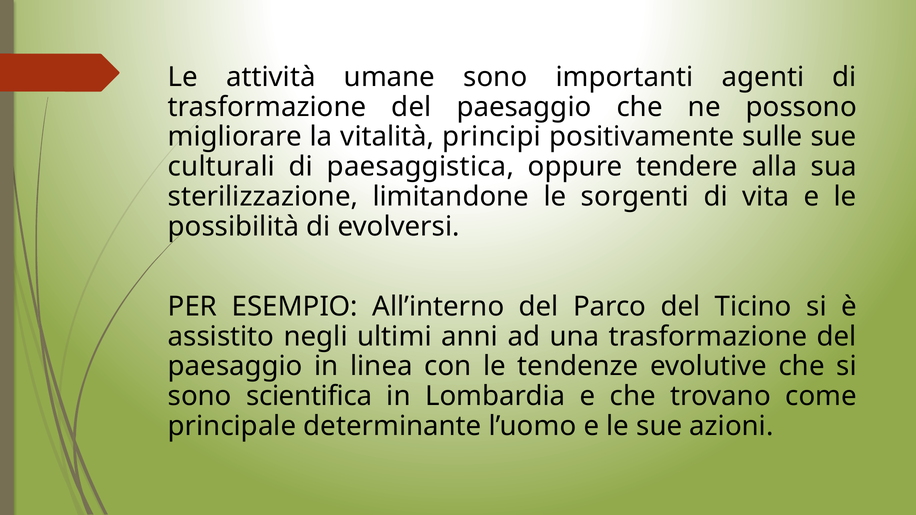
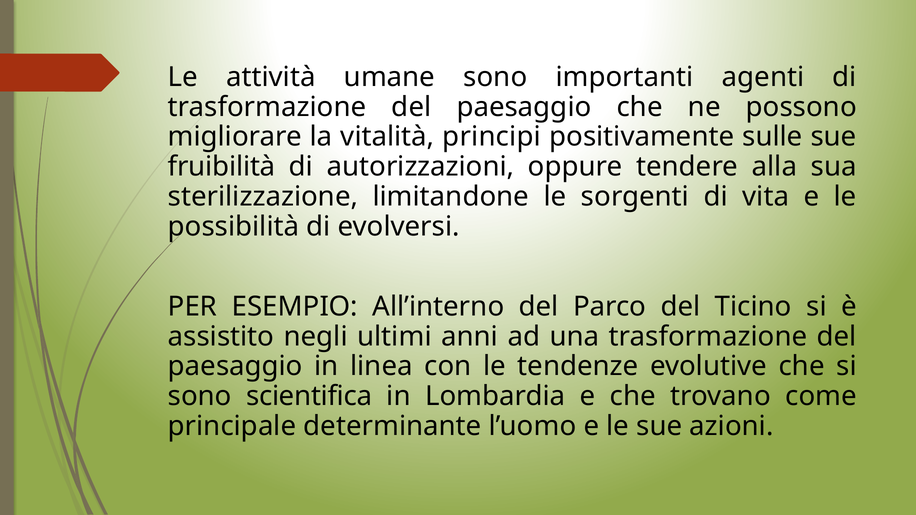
culturali: culturali -> fruibilità (222, 167)
paesaggistica: paesaggistica -> autorizzazioni (421, 167)
